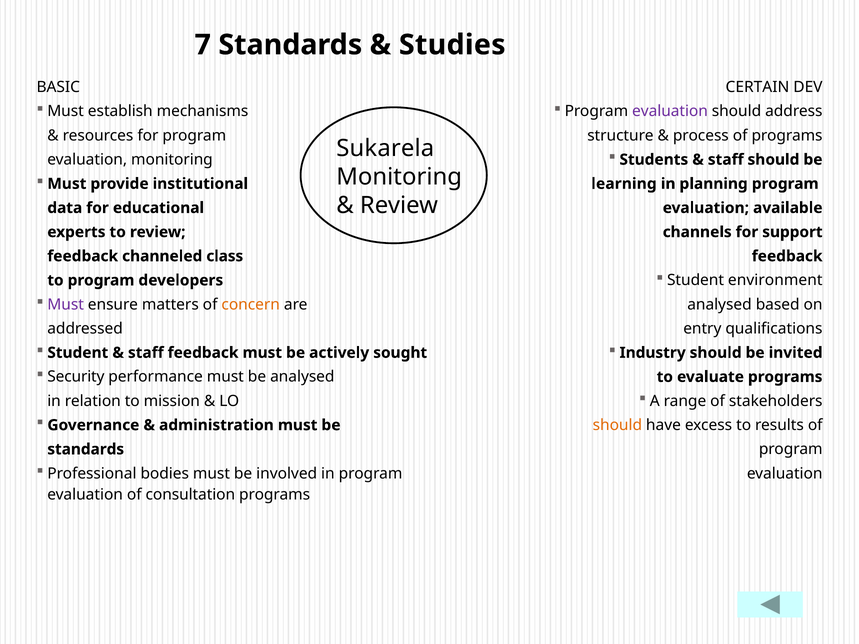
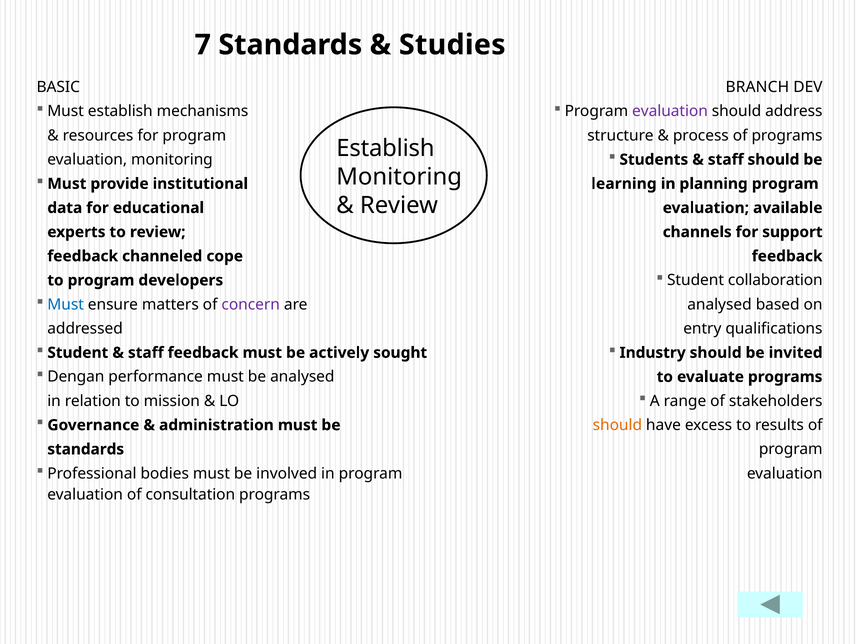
CERTAIN: CERTAIN -> BRANCH (757, 87)
Sukarela: Sukarela -> Establish (385, 148)
class: class -> cope (225, 256)
environment: environment -> collaboration (775, 280)
Must colour: purple -> blue (66, 305)
concern colour: orange -> purple (251, 305)
Security: Security -> Dengan (76, 377)
